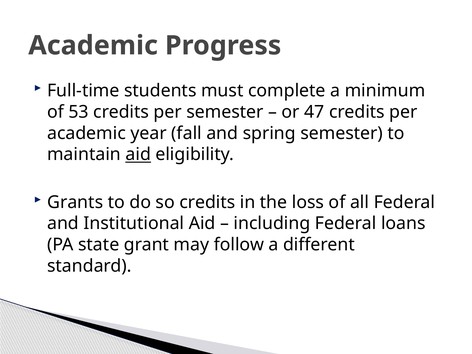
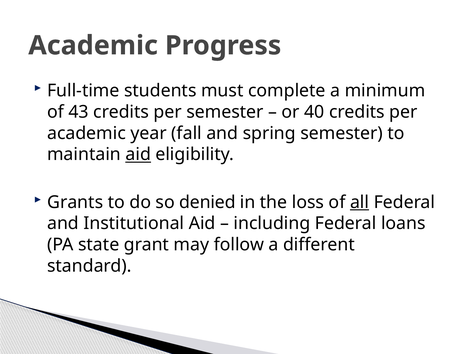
53: 53 -> 43 (79, 112)
47: 47 -> 40 (314, 112)
so credits: credits -> denied (207, 202)
all underline: none -> present (360, 202)
